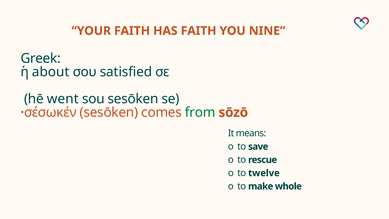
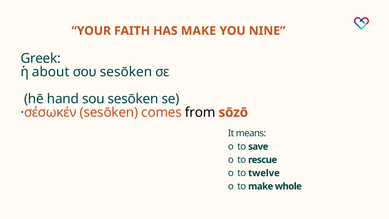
HAS FAITH: FAITH -> MAKE (198, 31)
σου satisfied: satisfied -> sesōken (126, 72)
went: went -> hand (63, 99)
from colour: green -> black (200, 112)
